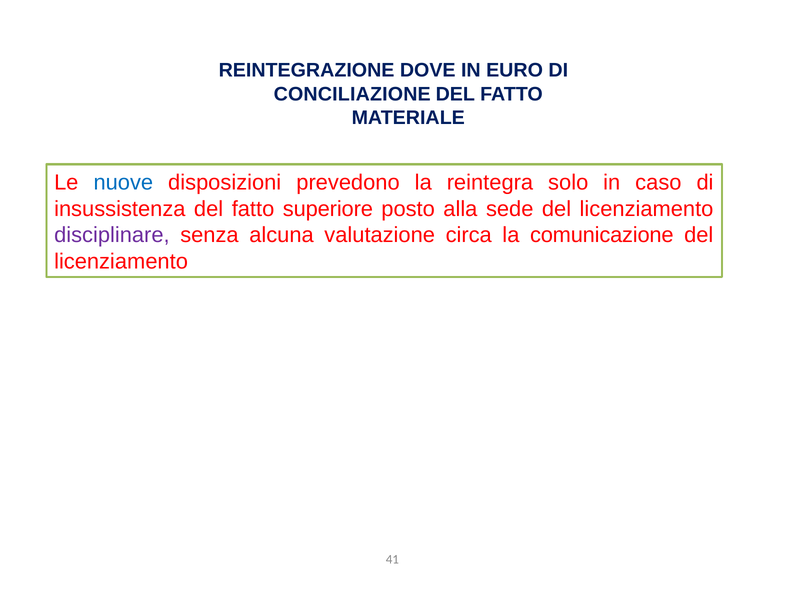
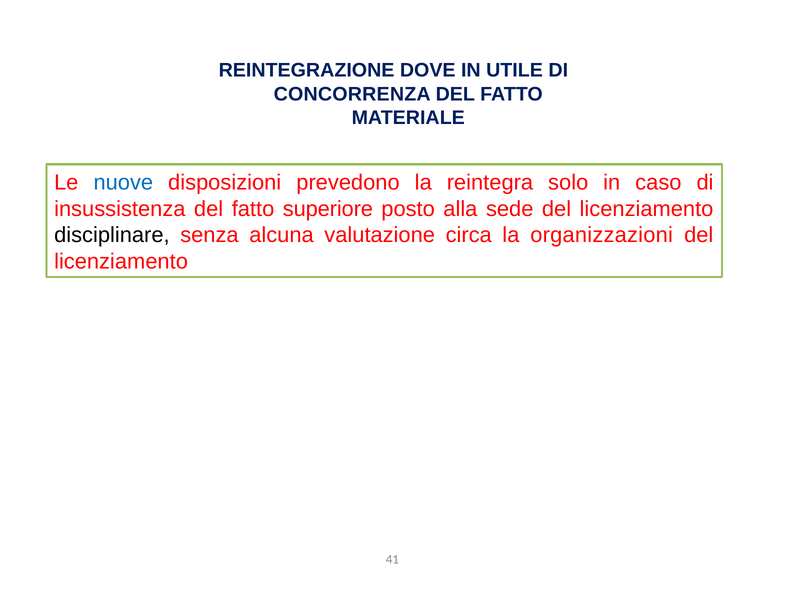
EURO: EURO -> UTILE (515, 70)
CONCILIAZIONE: CONCILIAZIONE -> CONCORRENZA (352, 94)
disciplinare colour: purple -> black (112, 235)
comunicazione: comunicazione -> organizzazioni (602, 235)
